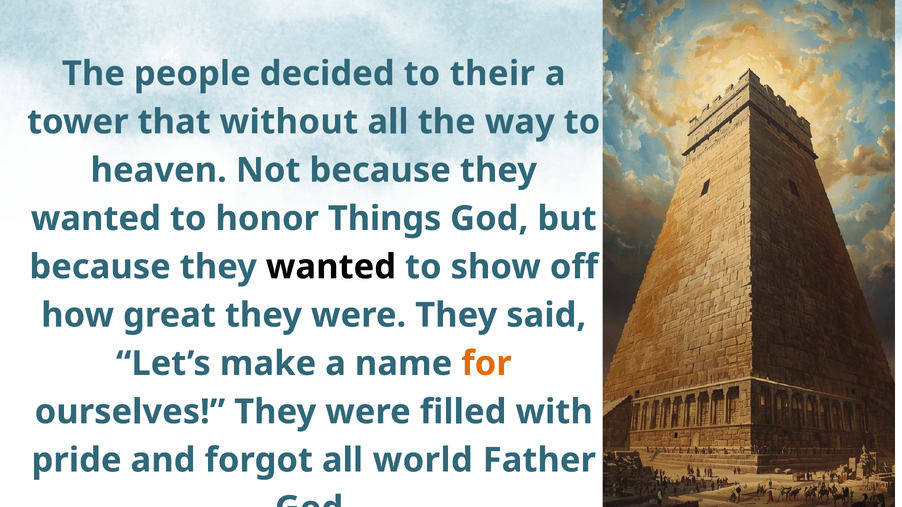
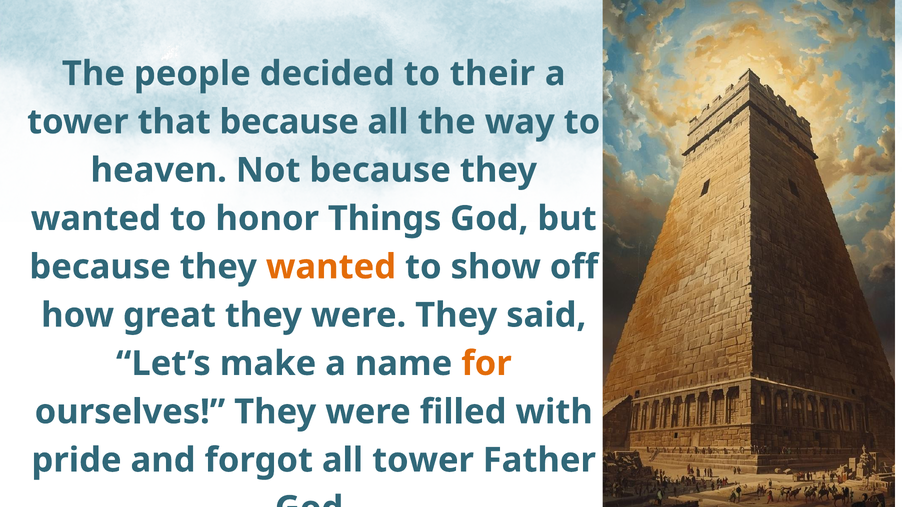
that without: without -> because (289, 122)
wanted colour: black -> orange (331, 267)
all world: world -> tower (423, 461)
